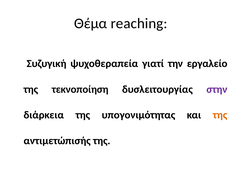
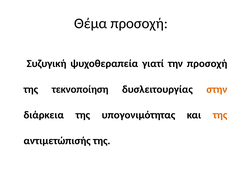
Θέμα reaching: reaching -> προσοχή (139, 23)
την εργαλείο: εργαλείο -> προσοχή (207, 64)
στην colour: purple -> orange (217, 90)
